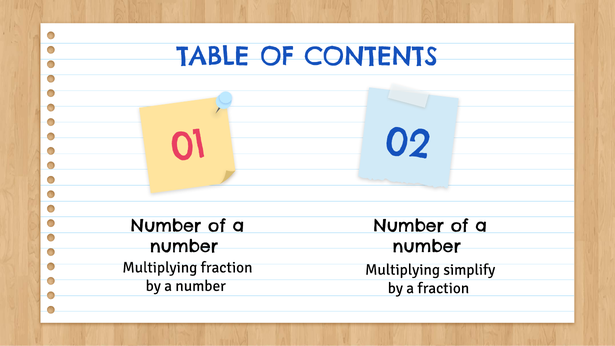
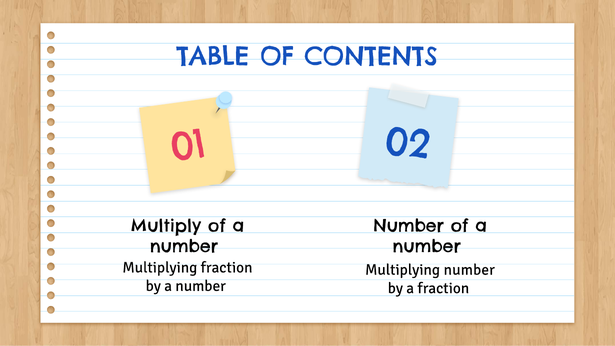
Number: Number -> Multiply (166, 226)
Multiplying simplify: simplify -> number (469, 270)
